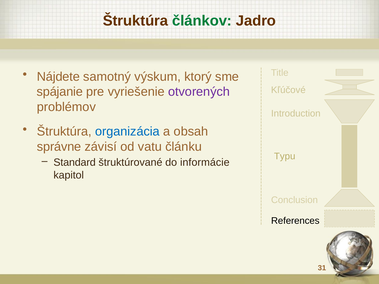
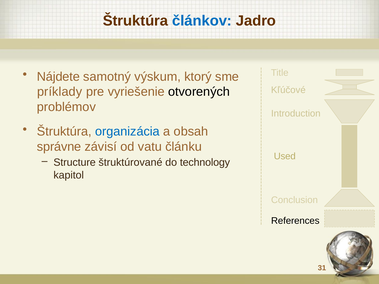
článkov colour: green -> blue (202, 21)
spájanie: spájanie -> príklady (60, 92)
otvorených colour: purple -> black (199, 92)
Typu: Typu -> Used (285, 156)
Standard: Standard -> Structure (75, 163)
informácie: informácie -> technology (205, 163)
